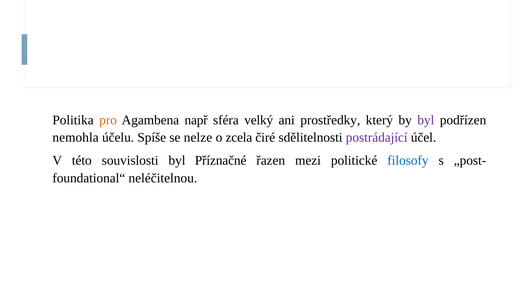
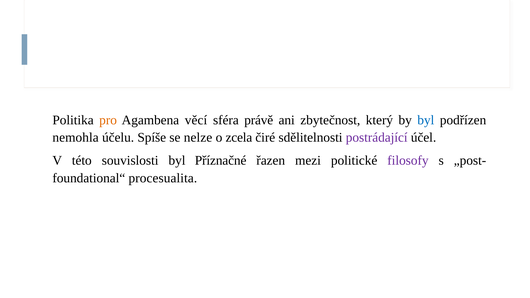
např: např -> věcí (196, 120)
velký: velký -> právě (259, 120)
prostředky: prostředky -> zbytečnost (330, 120)
byl colour: purple -> blue (426, 120)
filosofy colour: blue -> purple (408, 161)
neléčitelnou: neléčitelnou -> procesualita (163, 178)
